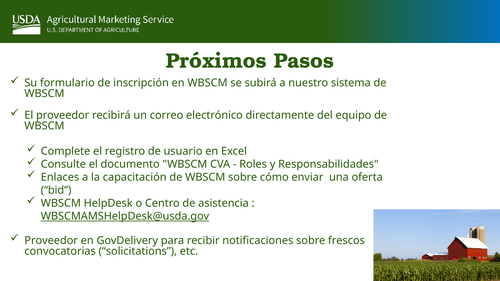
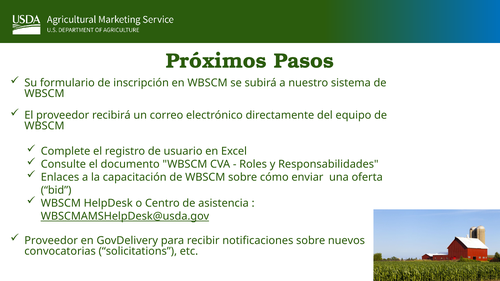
frescos: frescos -> nuevos (346, 241)
